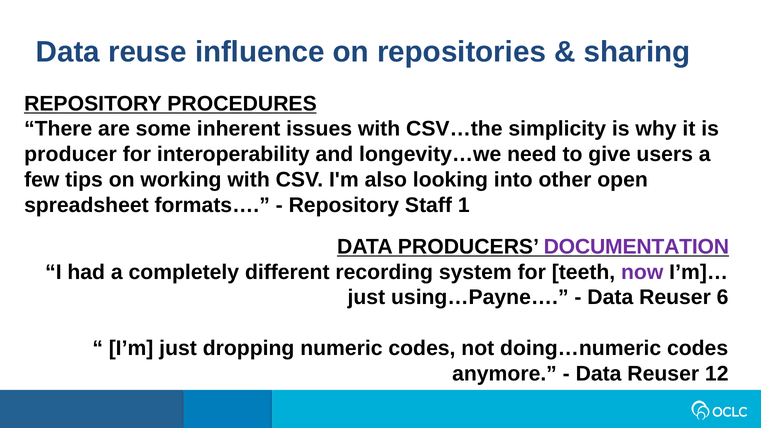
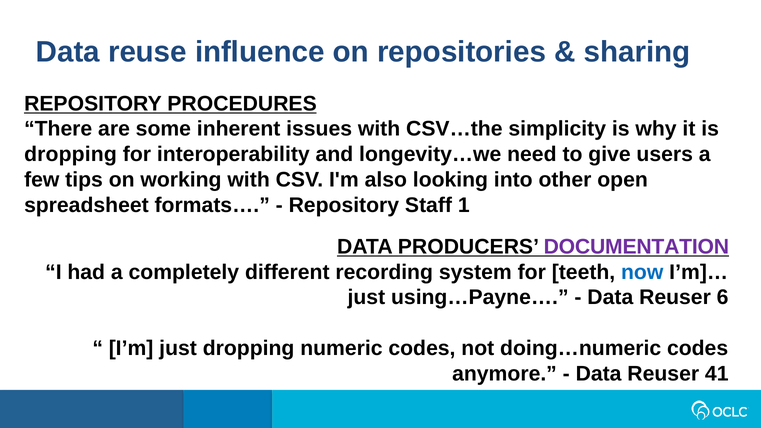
producer: producer -> dropping (70, 154)
now colour: purple -> blue (642, 272)
12: 12 -> 41 (717, 374)
